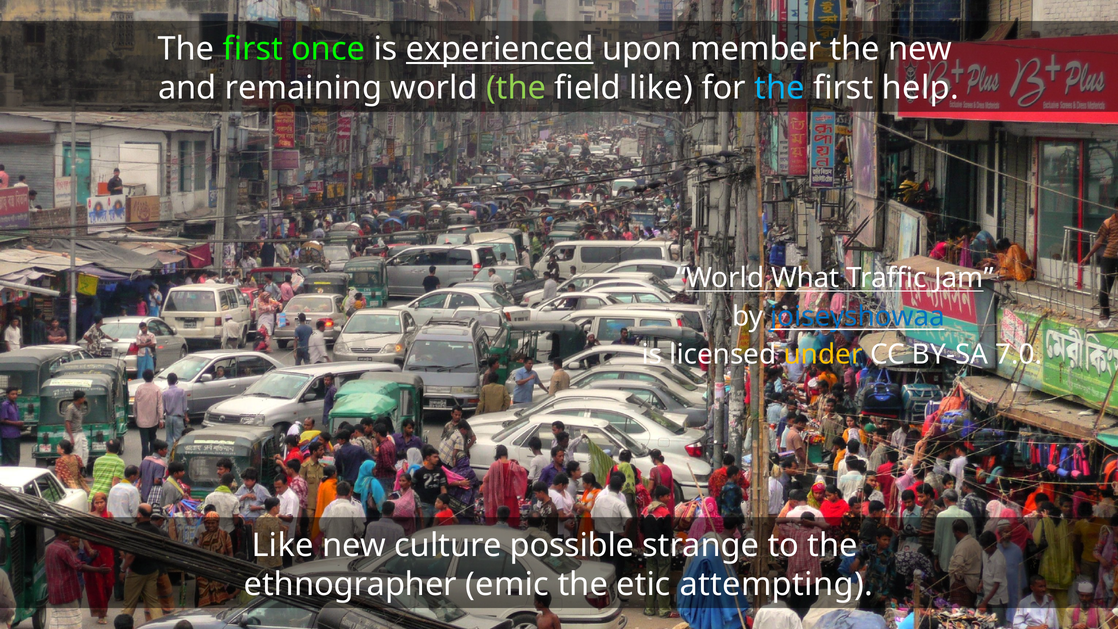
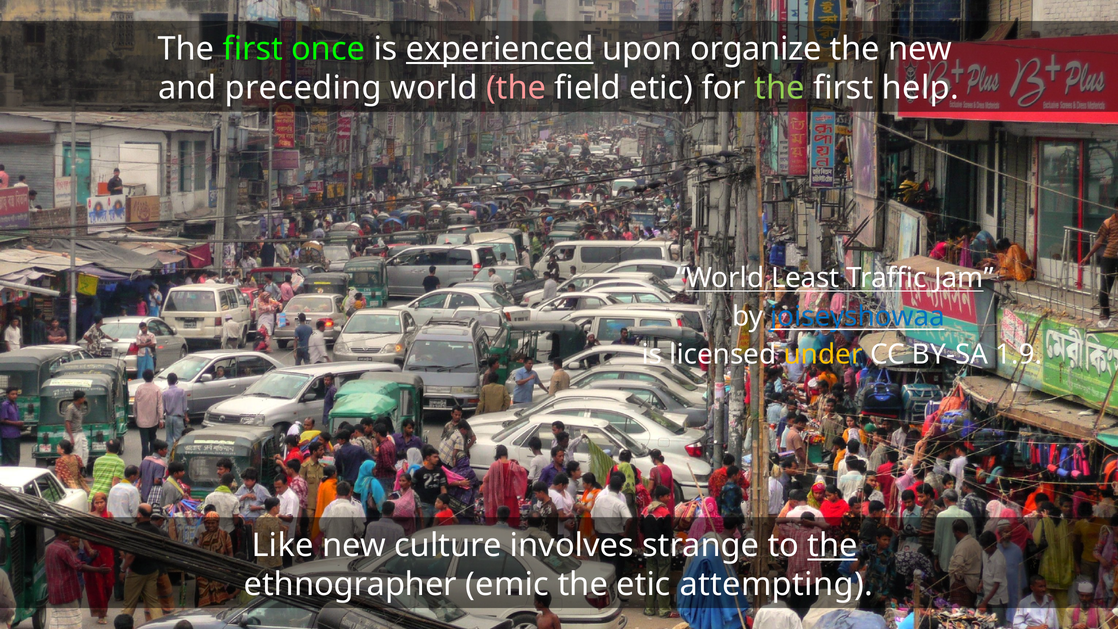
member: member -> organize (756, 49)
remaining: remaining -> preceding (303, 88)
the colour: light green -> pink (516, 88)
field like: like -> etic (661, 88)
the colour: light blue -> light green (779, 88)
What: What -> Least (805, 278)
7.0: 7.0 -> 1.9 (1019, 355)
possible: possible -> involves (572, 545)
the underline: none -> present (833, 545)
